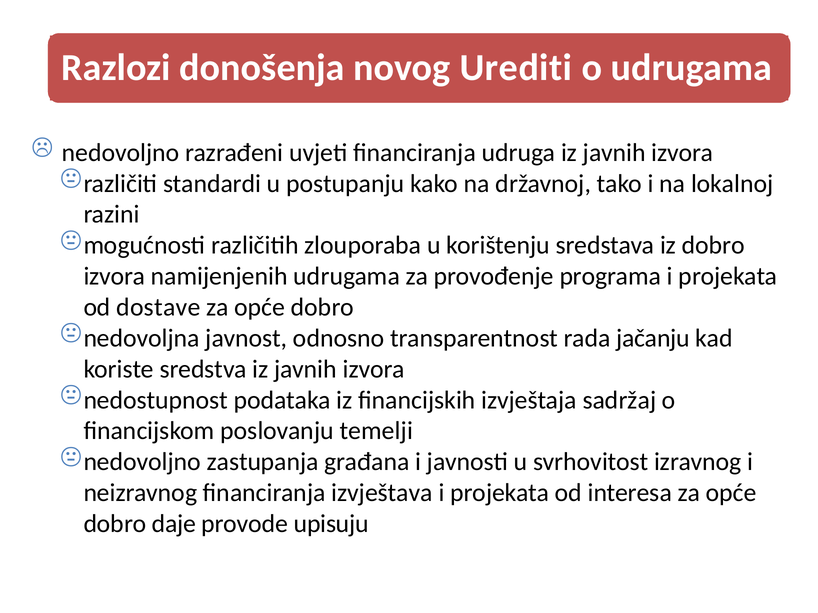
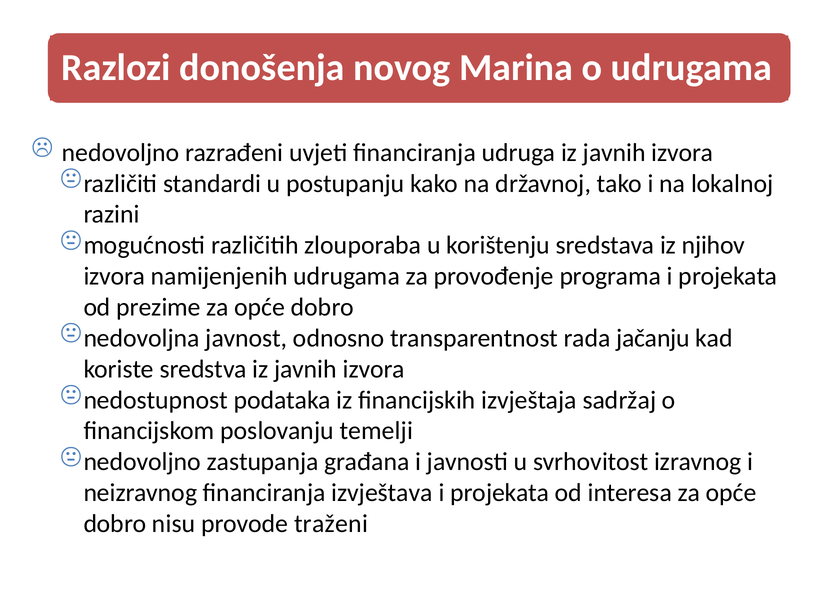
Urediti: Urediti -> Marina (516, 68)
iz dobro: dobro -> njihov (713, 246)
dostave: dostave -> prezime (159, 307)
daje: daje -> nisu (174, 524)
upisuju: upisuju -> traženi (331, 524)
